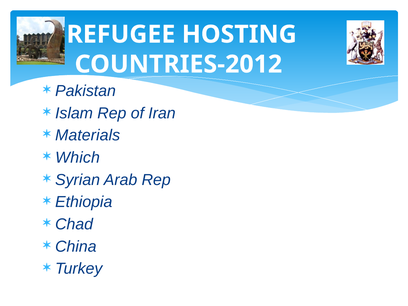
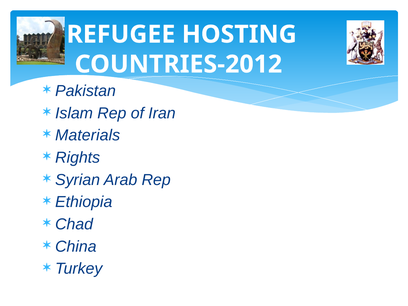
Which: Which -> Rights (78, 158)
